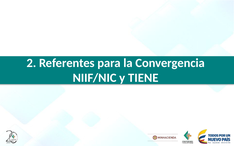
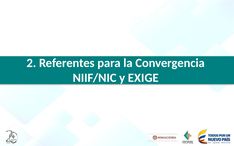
TIENE: TIENE -> EXIGE (143, 78)
